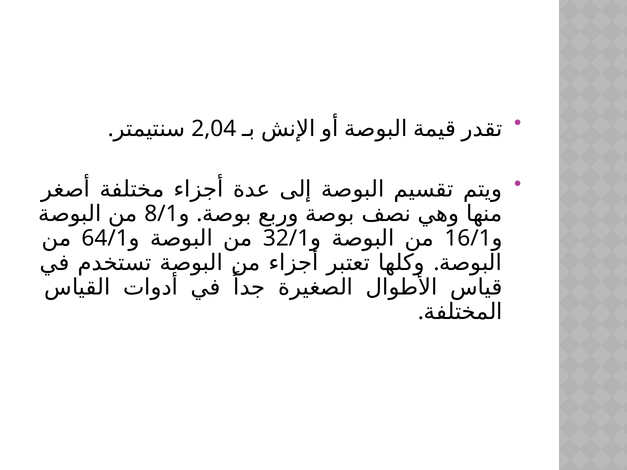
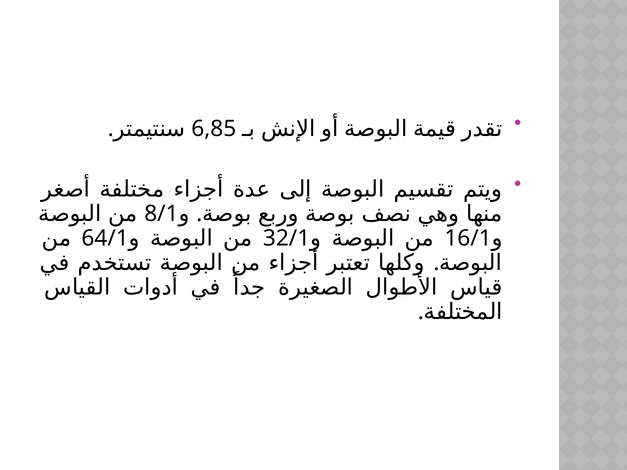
2,04: 2,04 -> 6,85 (214, 129)
